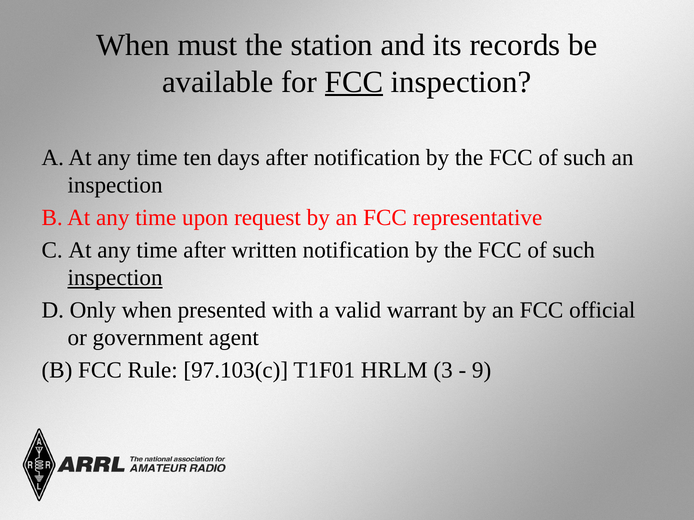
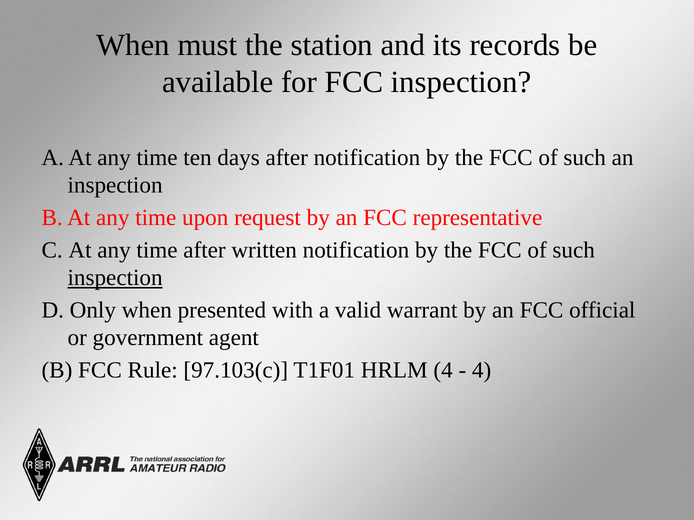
FCC underline: present -> none (354, 82)
HRLM 3: 3 -> 4 (443, 371)
9: 9 -> 4 (482, 371)
